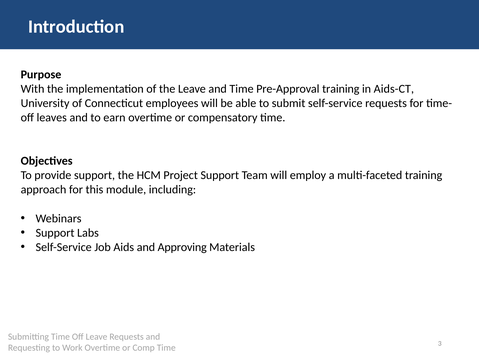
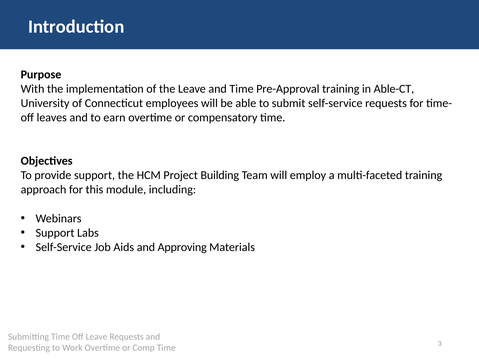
Aids-CT: Aids-CT -> Able-CT (394, 89)
Project Support: Support -> Building (220, 175)
